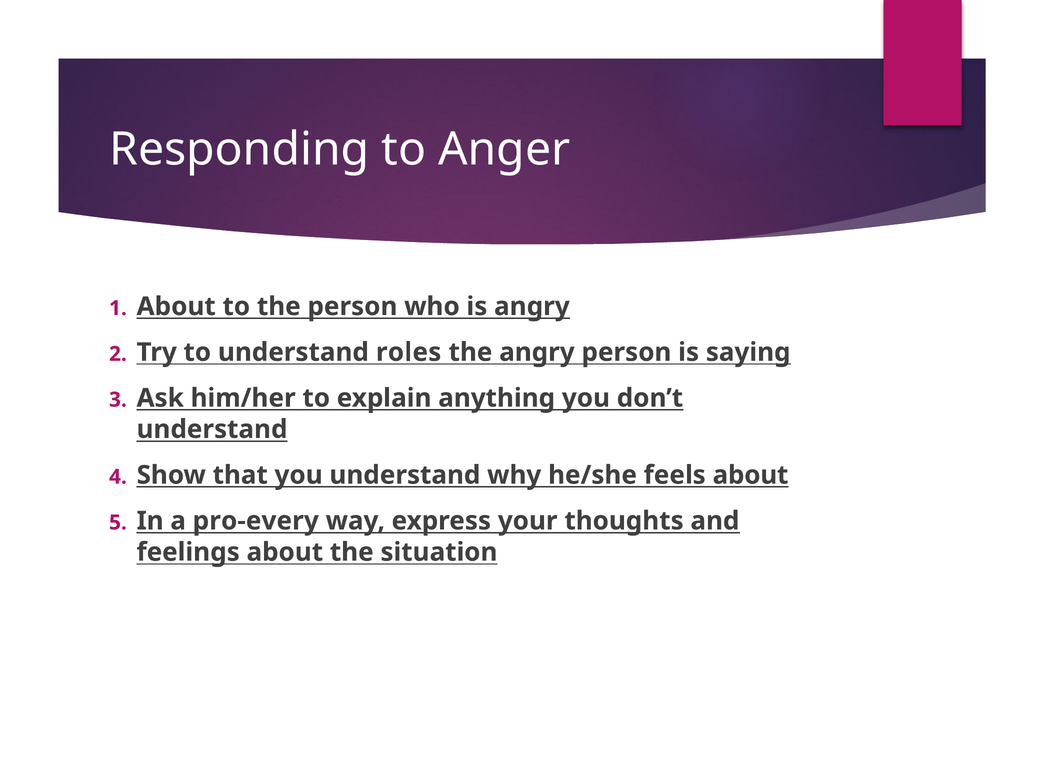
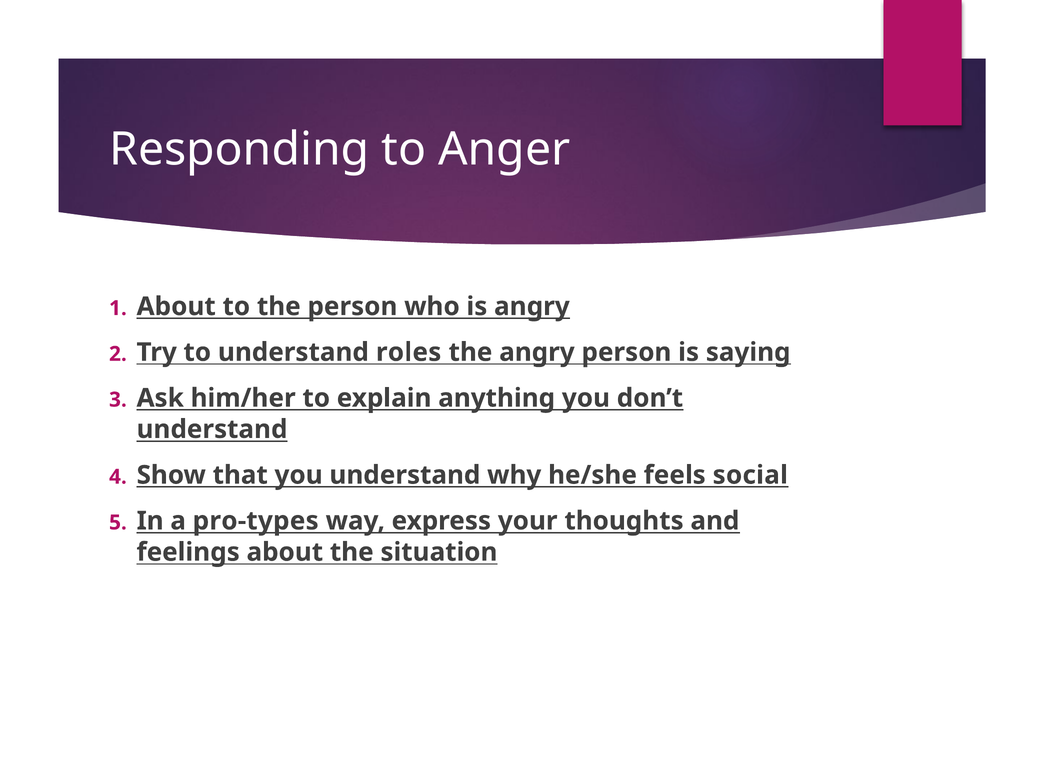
feels about: about -> social (750, 475)
pro-every: pro-every -> pro-types (256, 521)
